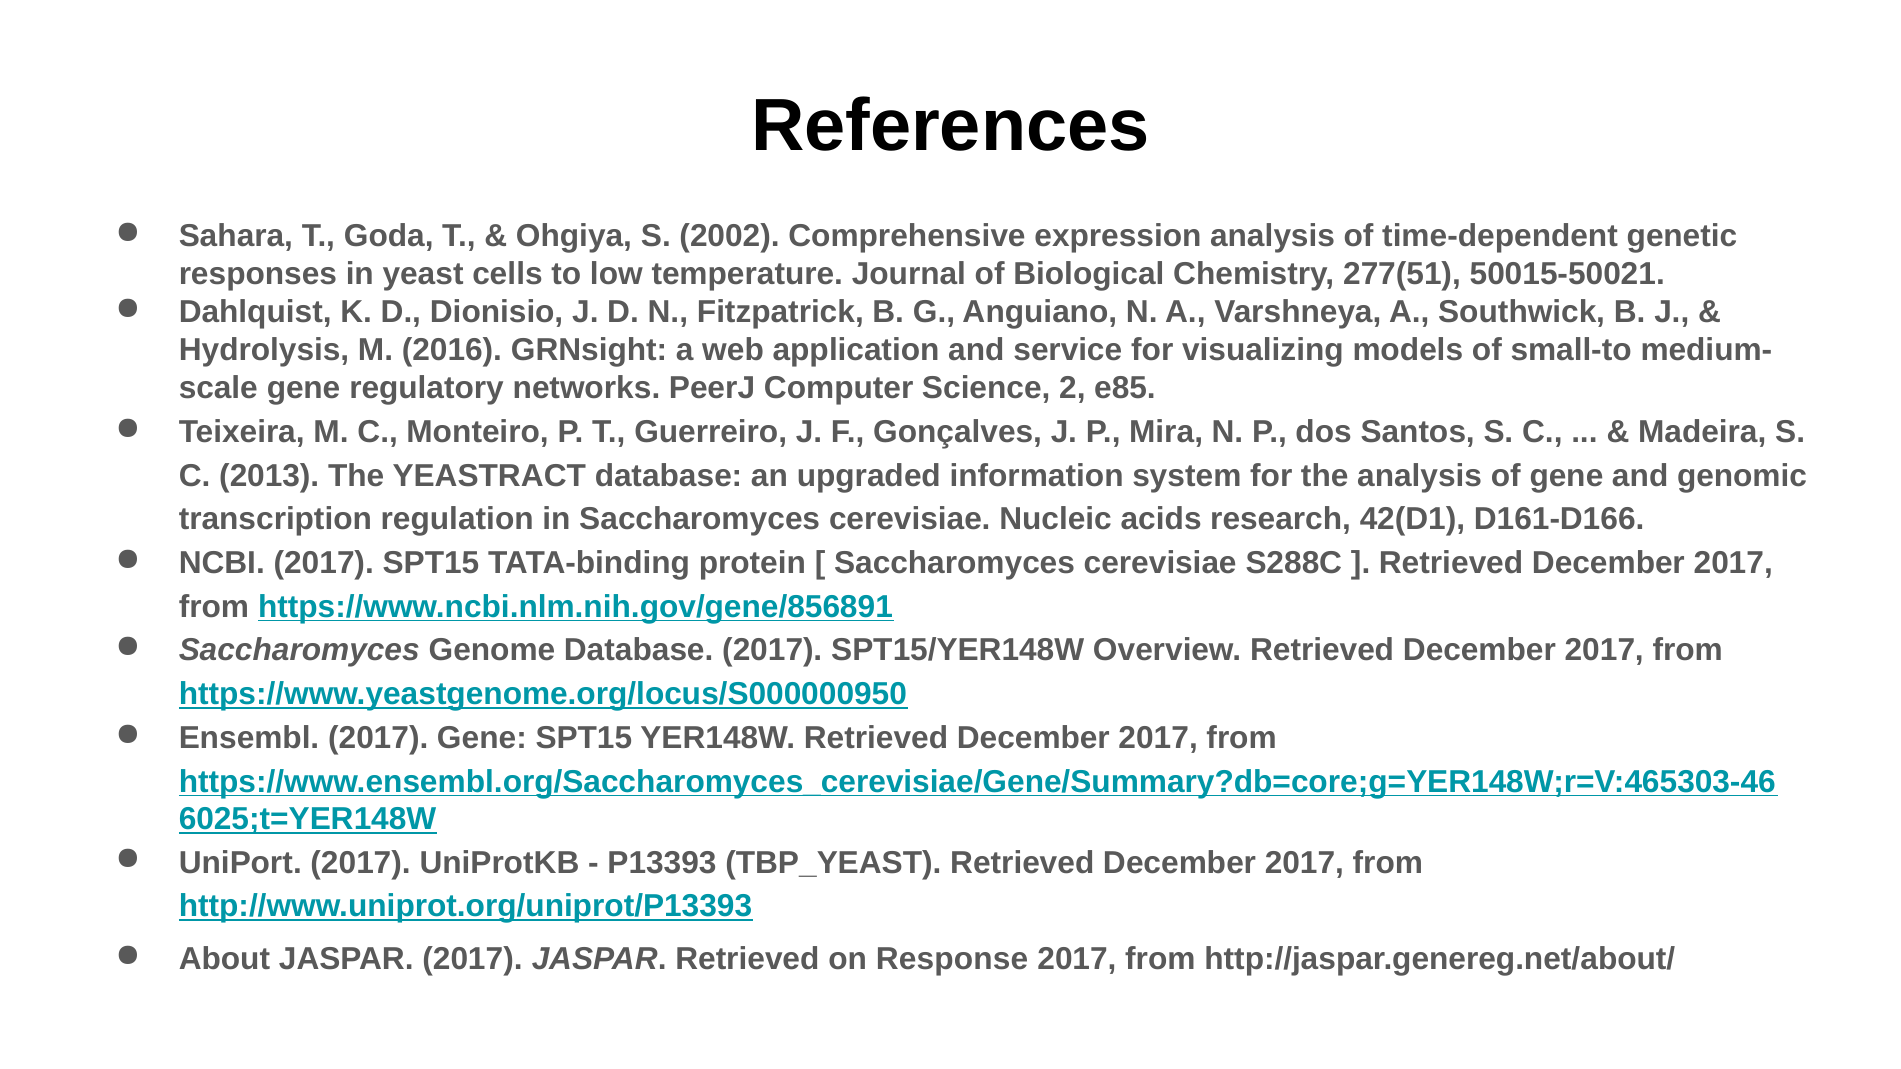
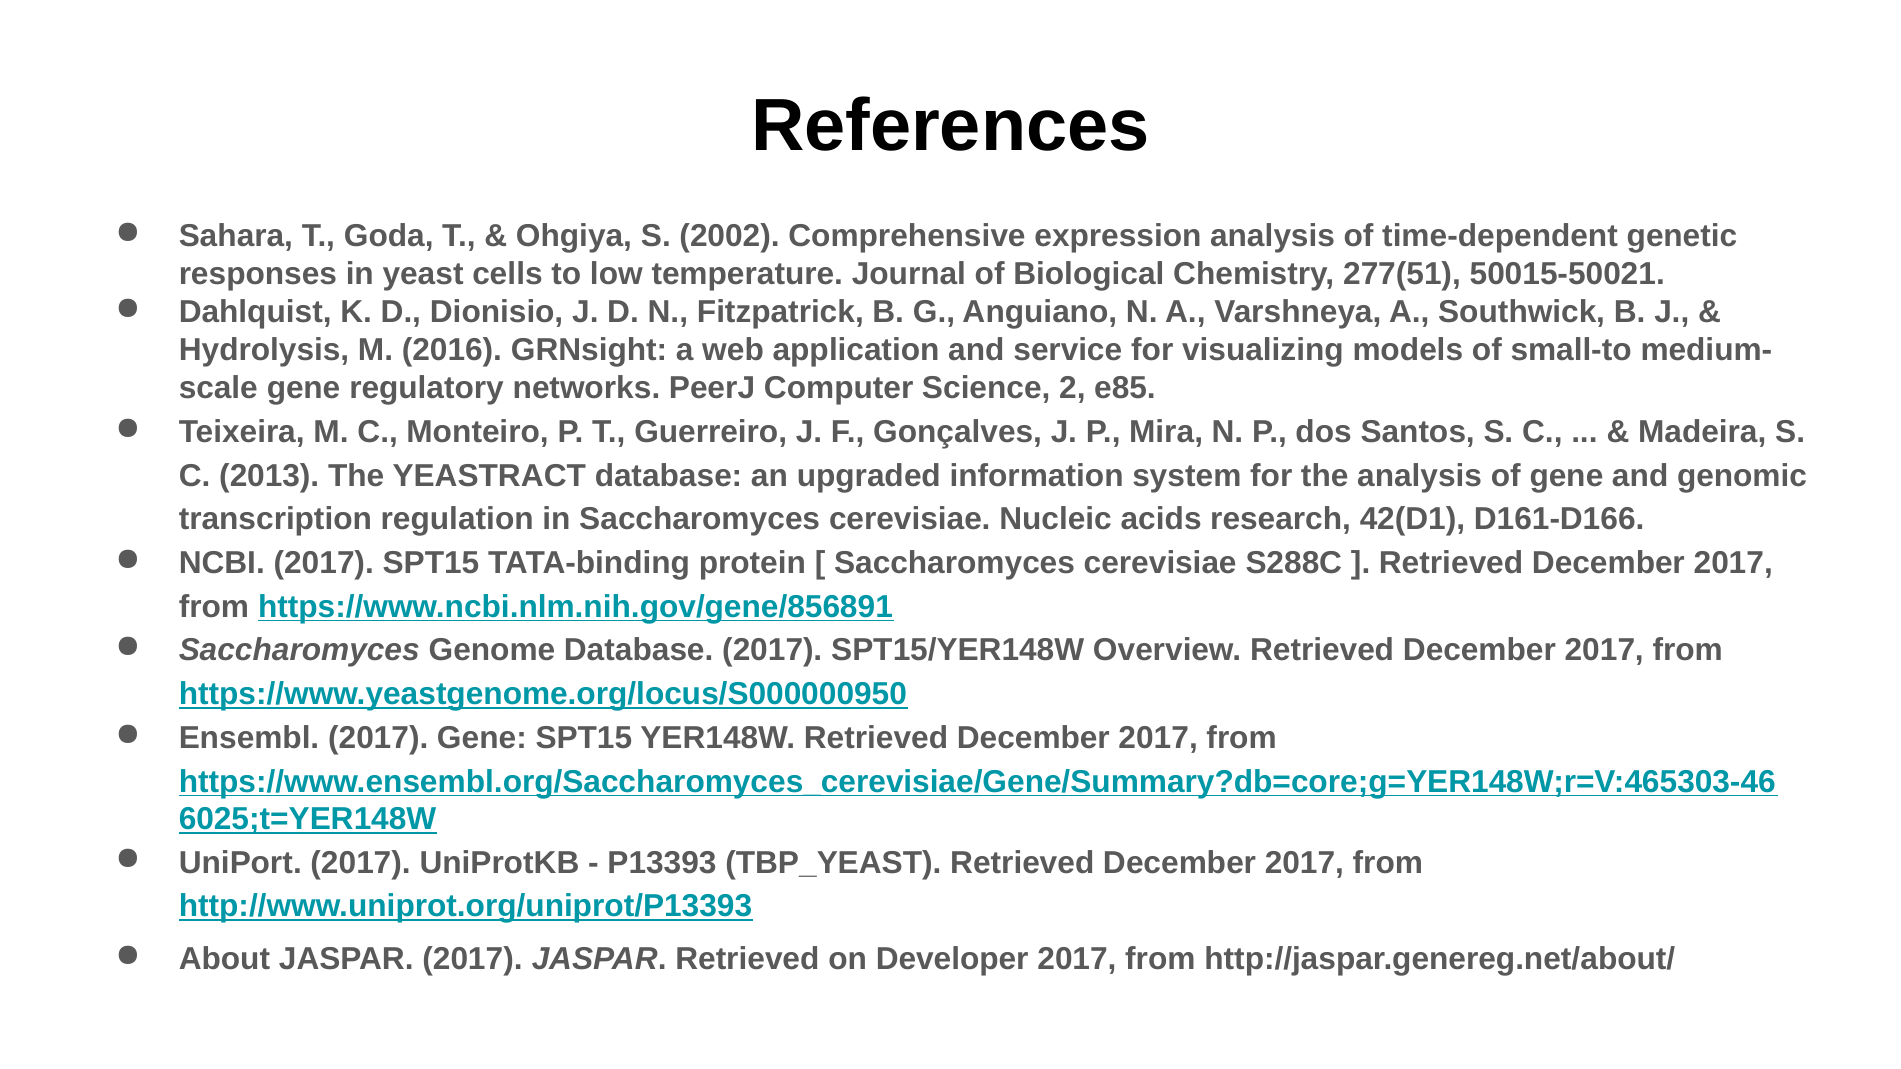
Response: Response -> Developer (952, 959)
